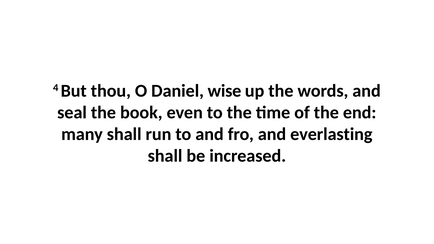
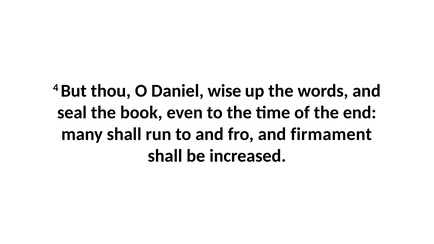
everlasting: everlasting -> firmament (331, 134)
